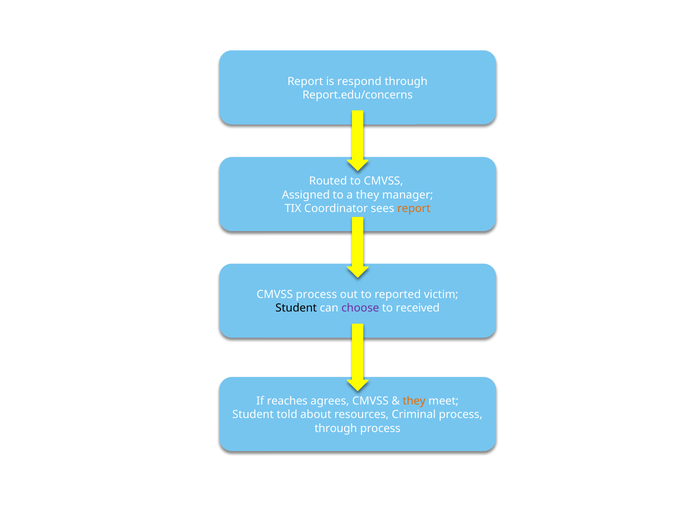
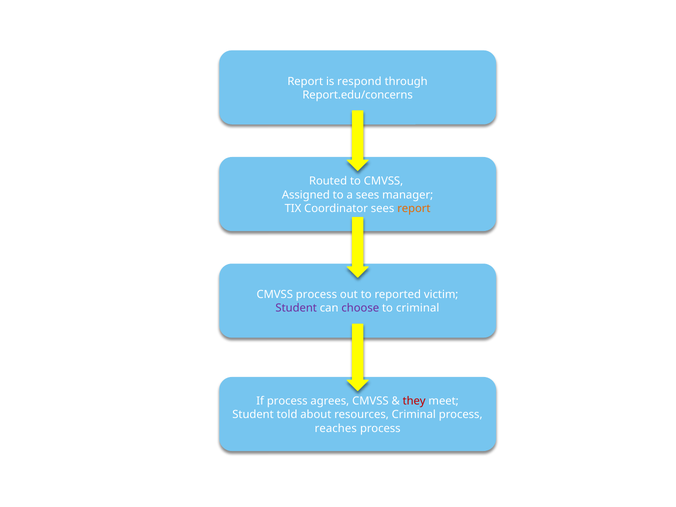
a they: they -> sees (368, 195)
Student colour: black -> purple (296, 308)
to received: received -> criminal (418, 308)
If reaches: reaches -> process (287, 401)
they colour: orange -> red (414, 401)
through: through -> reaches (336, 428)
